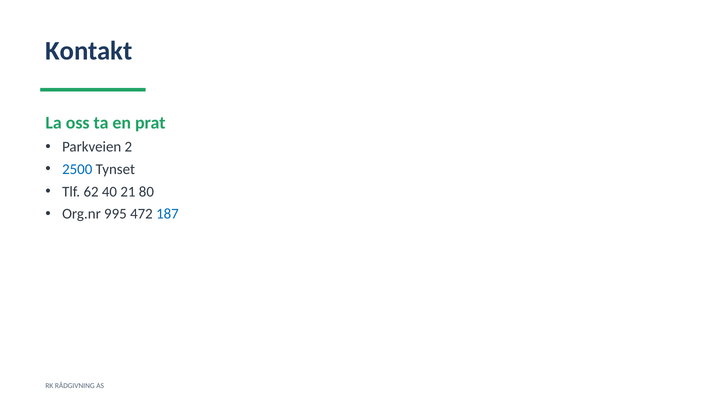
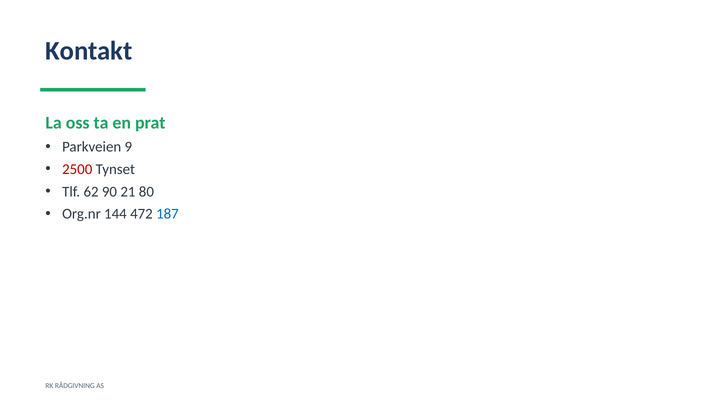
2: 2 -> 9 (128, 147)
2500 colour: blue -> red (77, 169)
40: 40 -> 90 (109, 191)
995: 995 -> 144 (115, 214)
